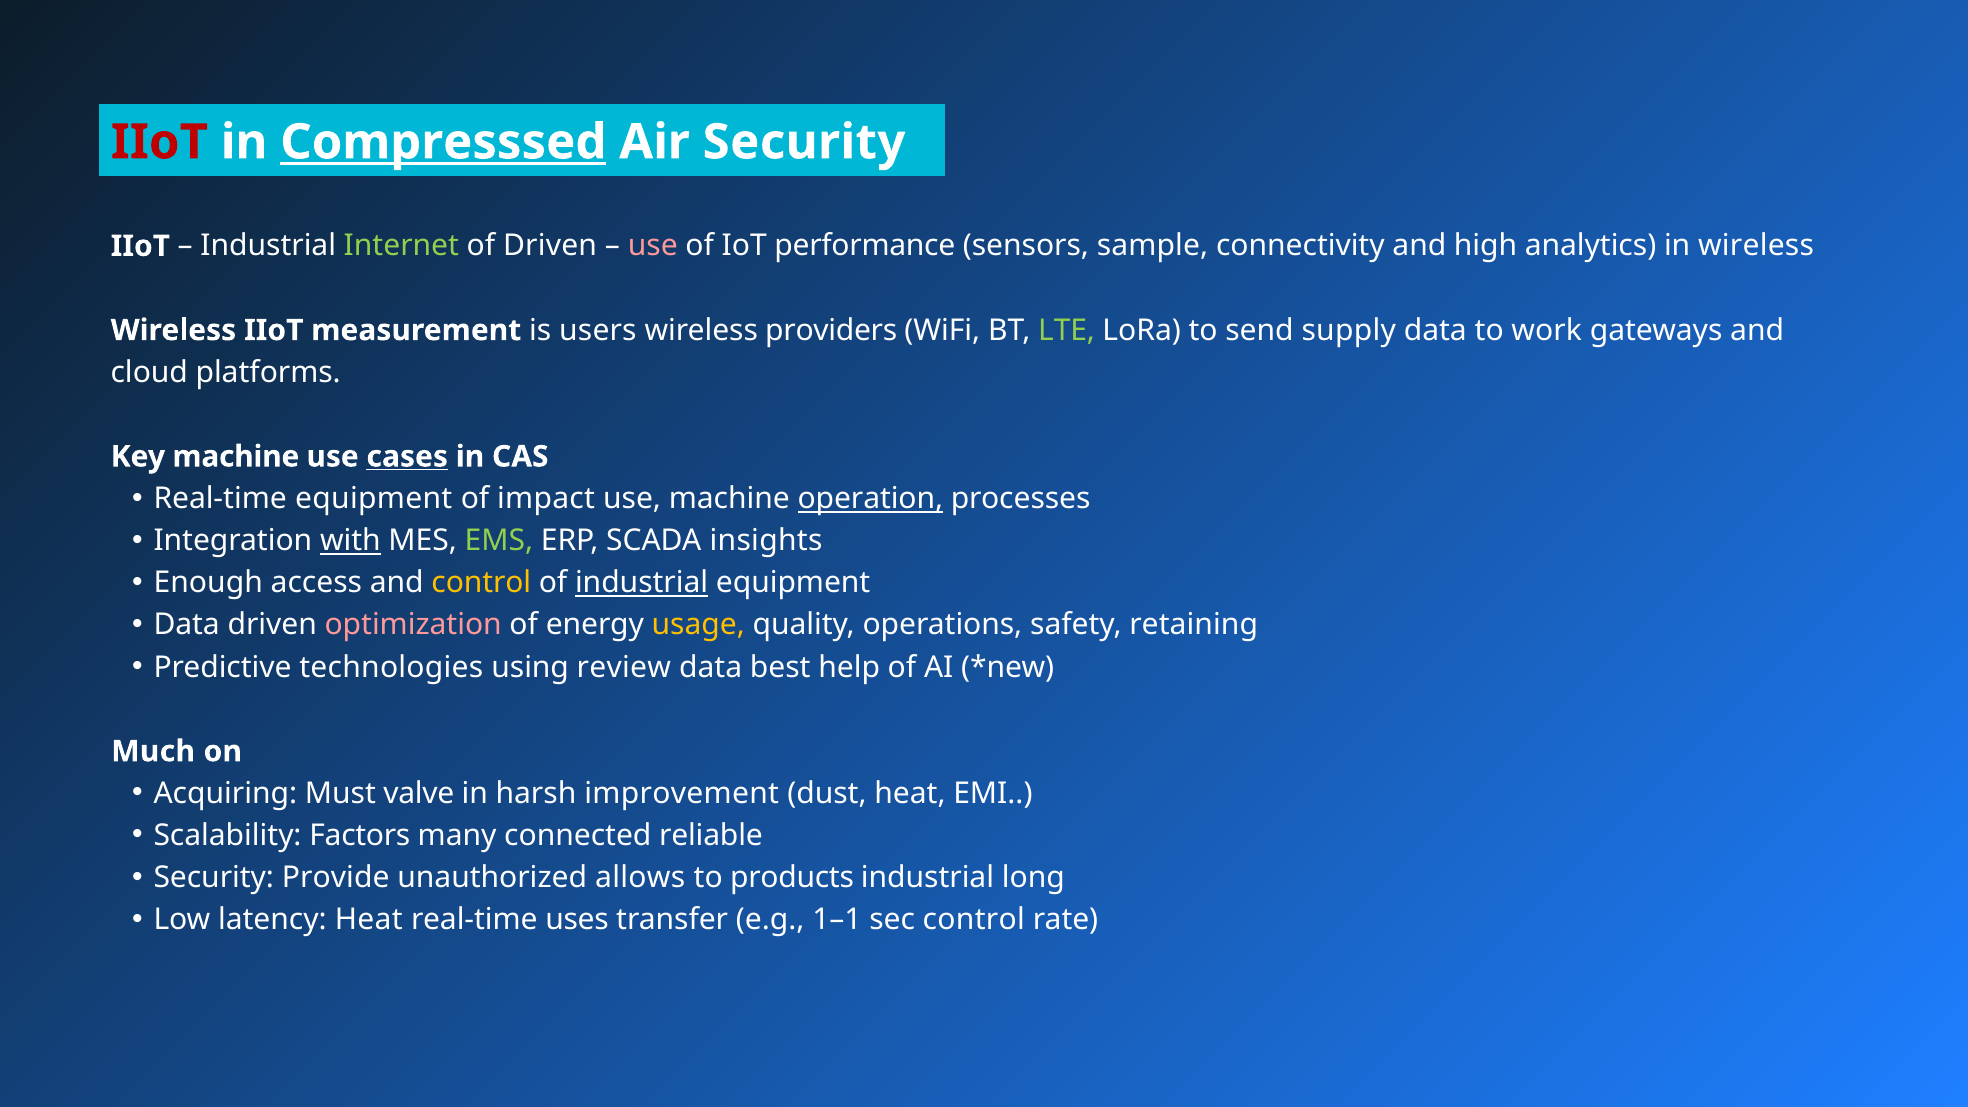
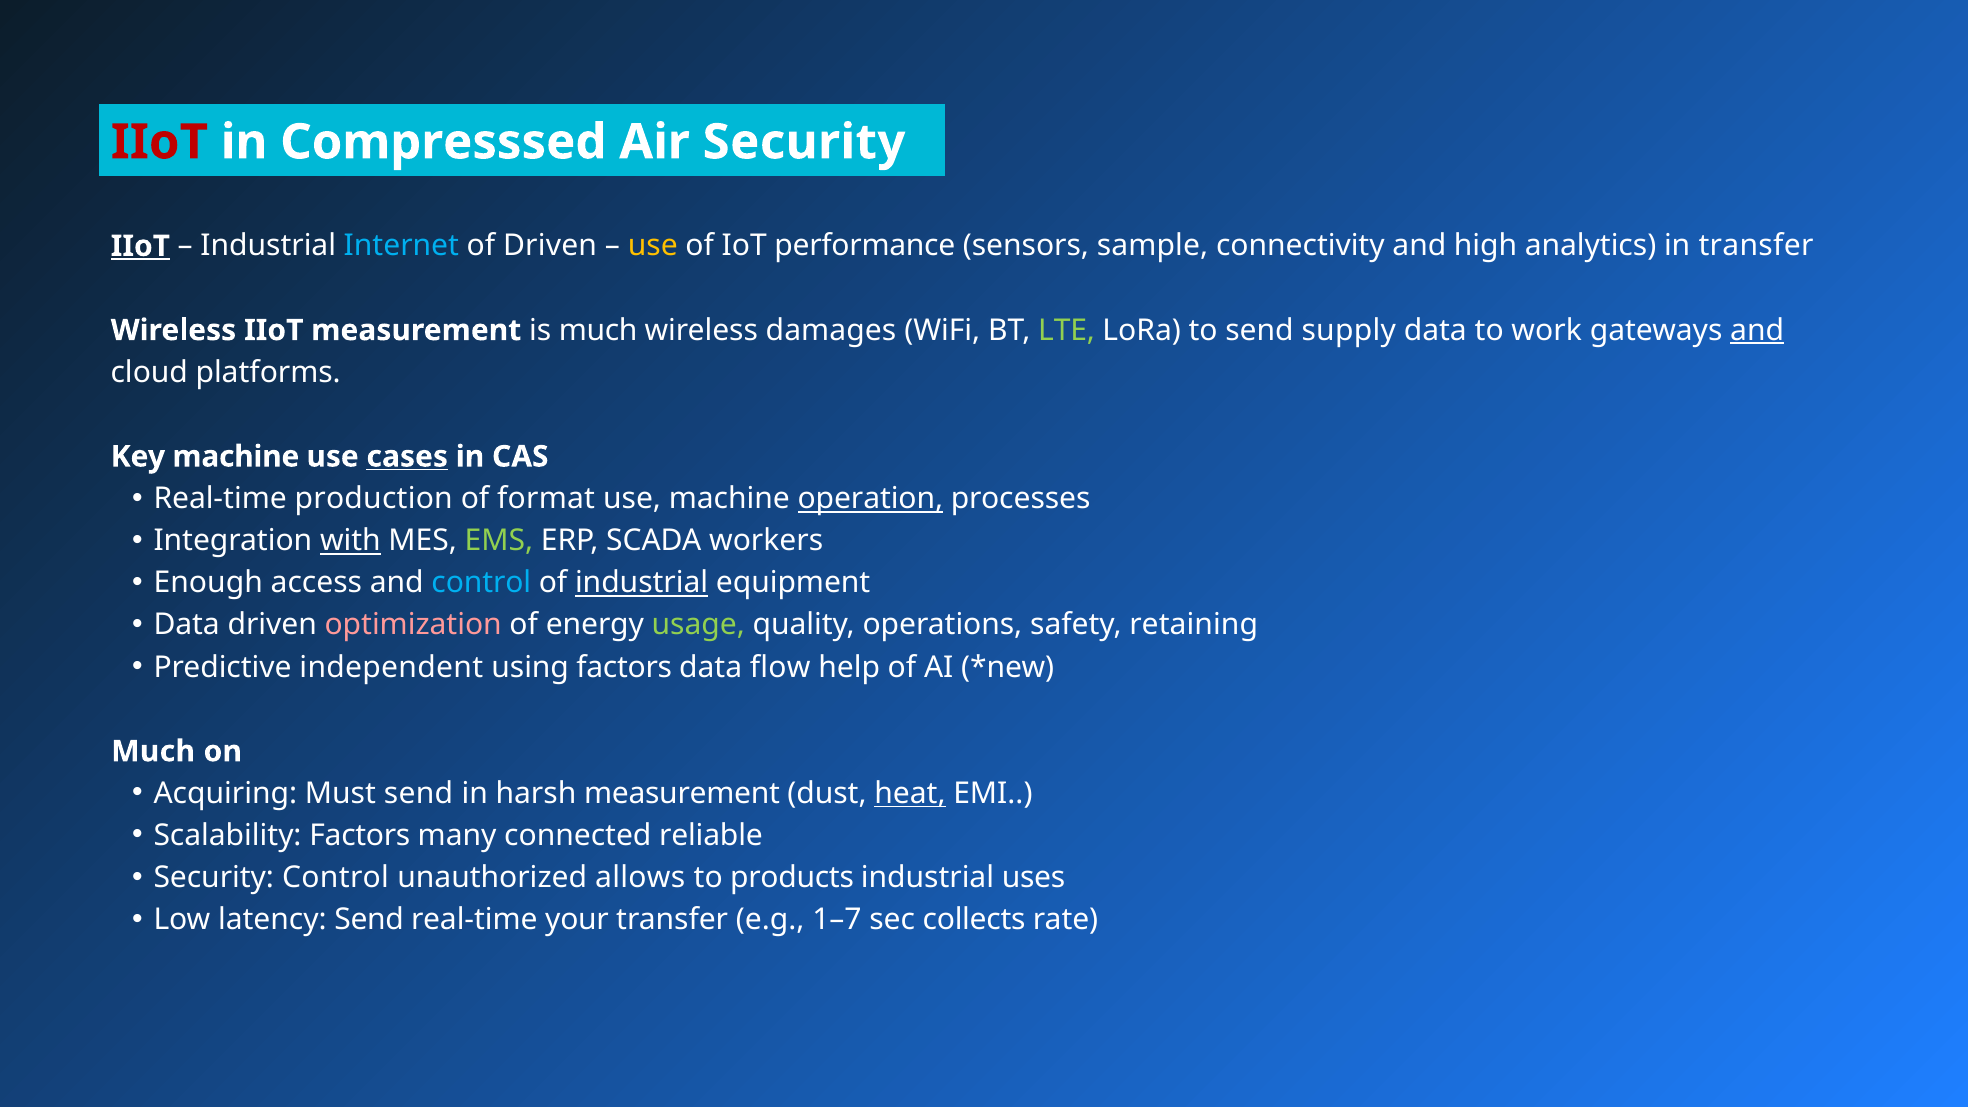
Compresssed underline: present -> none (443, 142)
IIoT underline: none -> present (140, 246)
Internet colour: light green -> light blue (401, 246)
use colour: pink -> yellow (653, 246)
in wireless: wireless -> transfer (1756, 246)
is users: users -> much (598, 330)
providers: providers -> damages (831, 330)
and underline: none -> present (1757, 330)
Real-time equipment: equipment -> production (374, 499)
impact: impact -> format (546, 499)
insights: insights -> workers (766, 541)
control colour: yellow -> light blue (481, 583)
usage colour: yellow -> light green (698, 625)
technologies: technologies -> independent (391, 667)
using review: review -> factors (624, 667)
best: best -> flow (780, 667)
Must valve: valve -> send (419, 794)
harsh improvement: improvement -> measurement (682, 794)
heat underline: none -> present (910, 794)
Security Provide: Provide -> Control (336, 878)
long: long -> uses (1033, 878)
latency Heat: Heat -> Send (369, 920)
uses: uses -> your (577, 920)
1–1: 1–1 -> 1–7 (837, 920)
sec control: control -> collects (974, 920)
